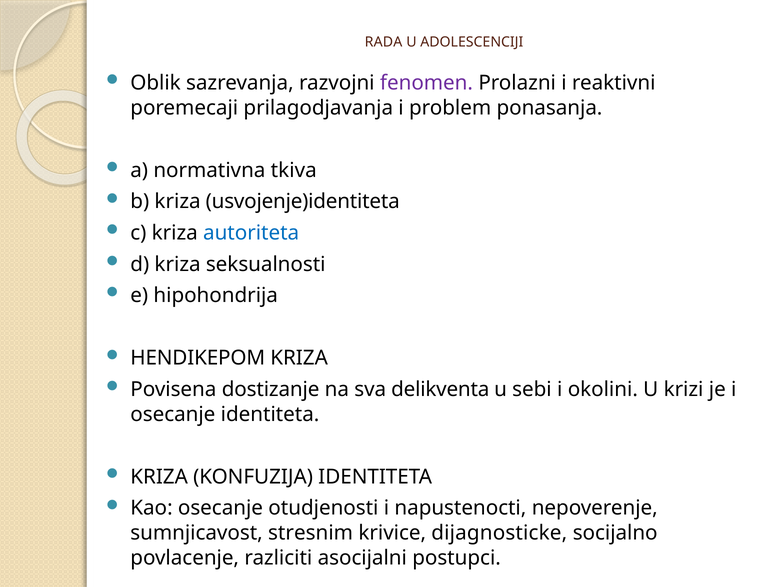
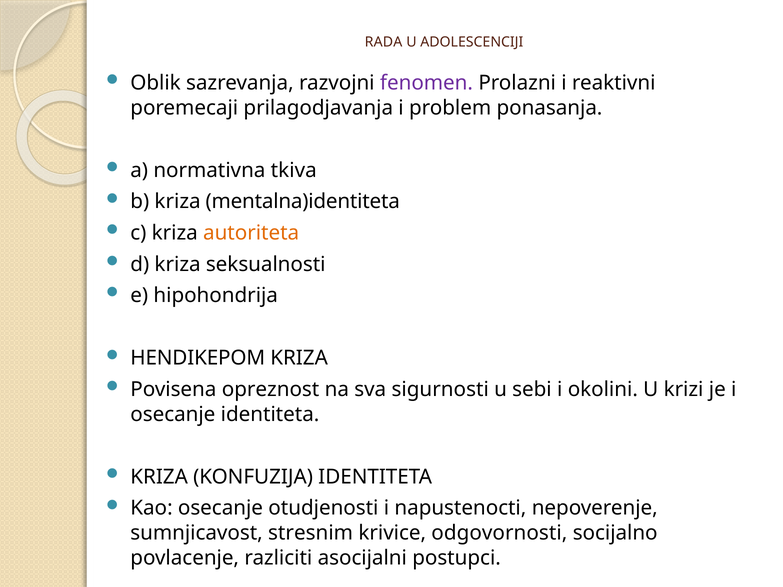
usvojenje)identiteta: usvojenje)identiteta -> mentalna)identiteta (303, 202)
autoriteta colour: blue -> orange (251, 233)
dostizanje: dostizanje -> opreznost (271, 390)
delikventa: delikventa -> sigurnosti (440, 390)
dijagnosticke: dijagnosticke -> odgovornosti (499, 533)
